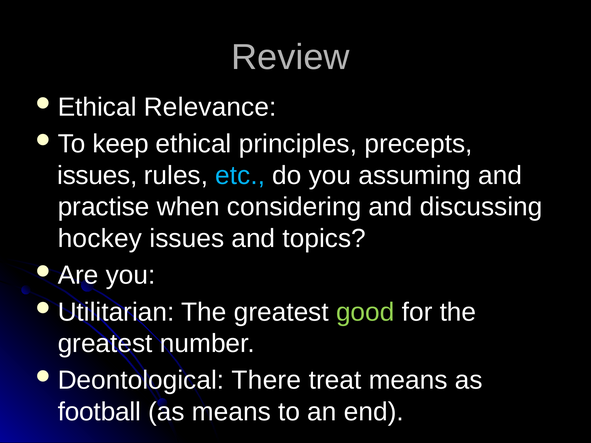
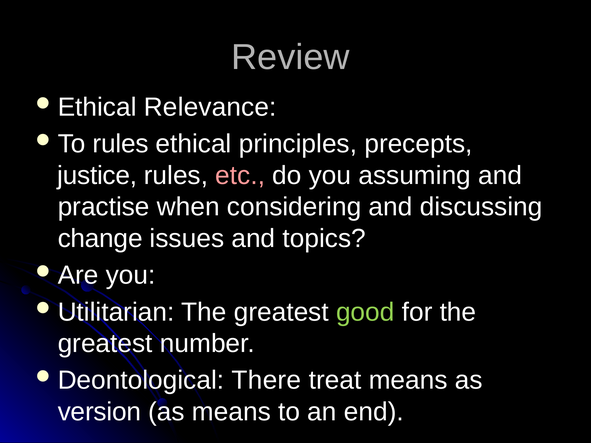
keep: keep -> rules (121, 144)
issues: issues -> justice (97, 176)
etc colour: light blue -> pink (240, 176)
hockey: hockey -> change (100, 239)
football: football -> version (99, 412)
